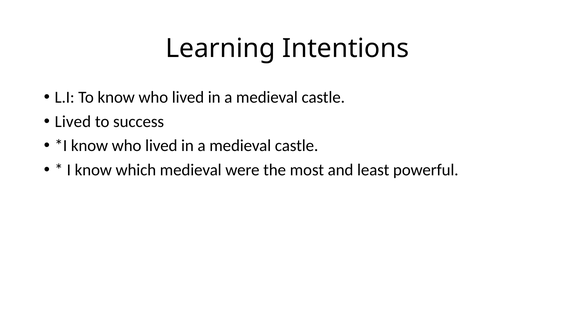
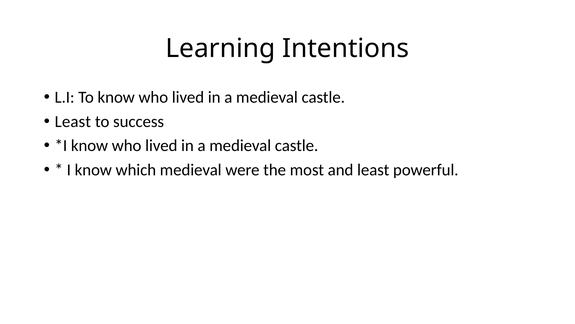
Lived: Lived -> Least (73, 121)
